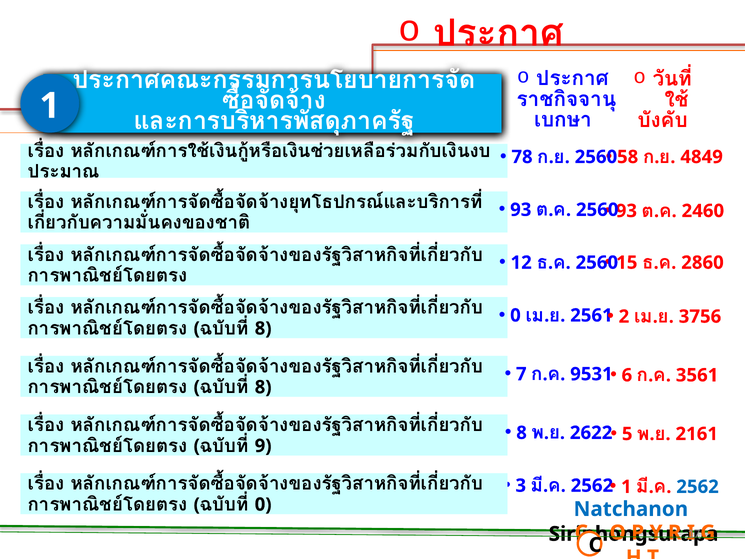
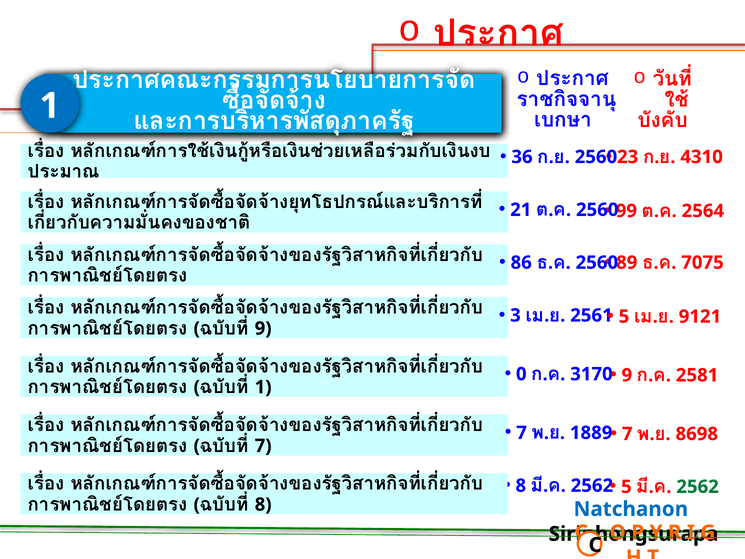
78: 78 -> 36 (522, 157)
58: 58 -> 23 (628, 157)
4849: 4849 -> 4310 (702, 157)
93: 93 -> 21 (521, 210)
93: 93 -> 99 (626, 211)
2460: 2460 -> 2564 (703, 211)
12: 12 -> 86 (521, 262)
15: 15 -> 89 (627, 262)
2860: 2860 -> 7075 (702, 262)
0: 0 -> 3 (515, 315)
2: 2 -> 5 (624, 316)
3756: 3756 -> 9121 (700, 316)
8: 8 -> 9 (263, 328)
7: 7 -> 0 (521, 374)
9531: 9531 -> 3170 (591, 374)
6: 6 -> 9 (627, 375)
3561: 3561 -> 2581 (697, 375)
8: 8 -> 1 (263, 387)
8: 8 -> 7 (522, 433)
2622: 2622 -> 1889 (591, 433)
5: 5 -> 7 (627, 434)
2161: 2161 -> 8698 (697, 434)
9: 9 -> 7 (263, 446)
3: 3 -> 8 (521, 485)
1: 1 -> 5 (626, 487)
2562 colour: blue -> green (698, 487)
0: 0 -> 8 (263, 504)
